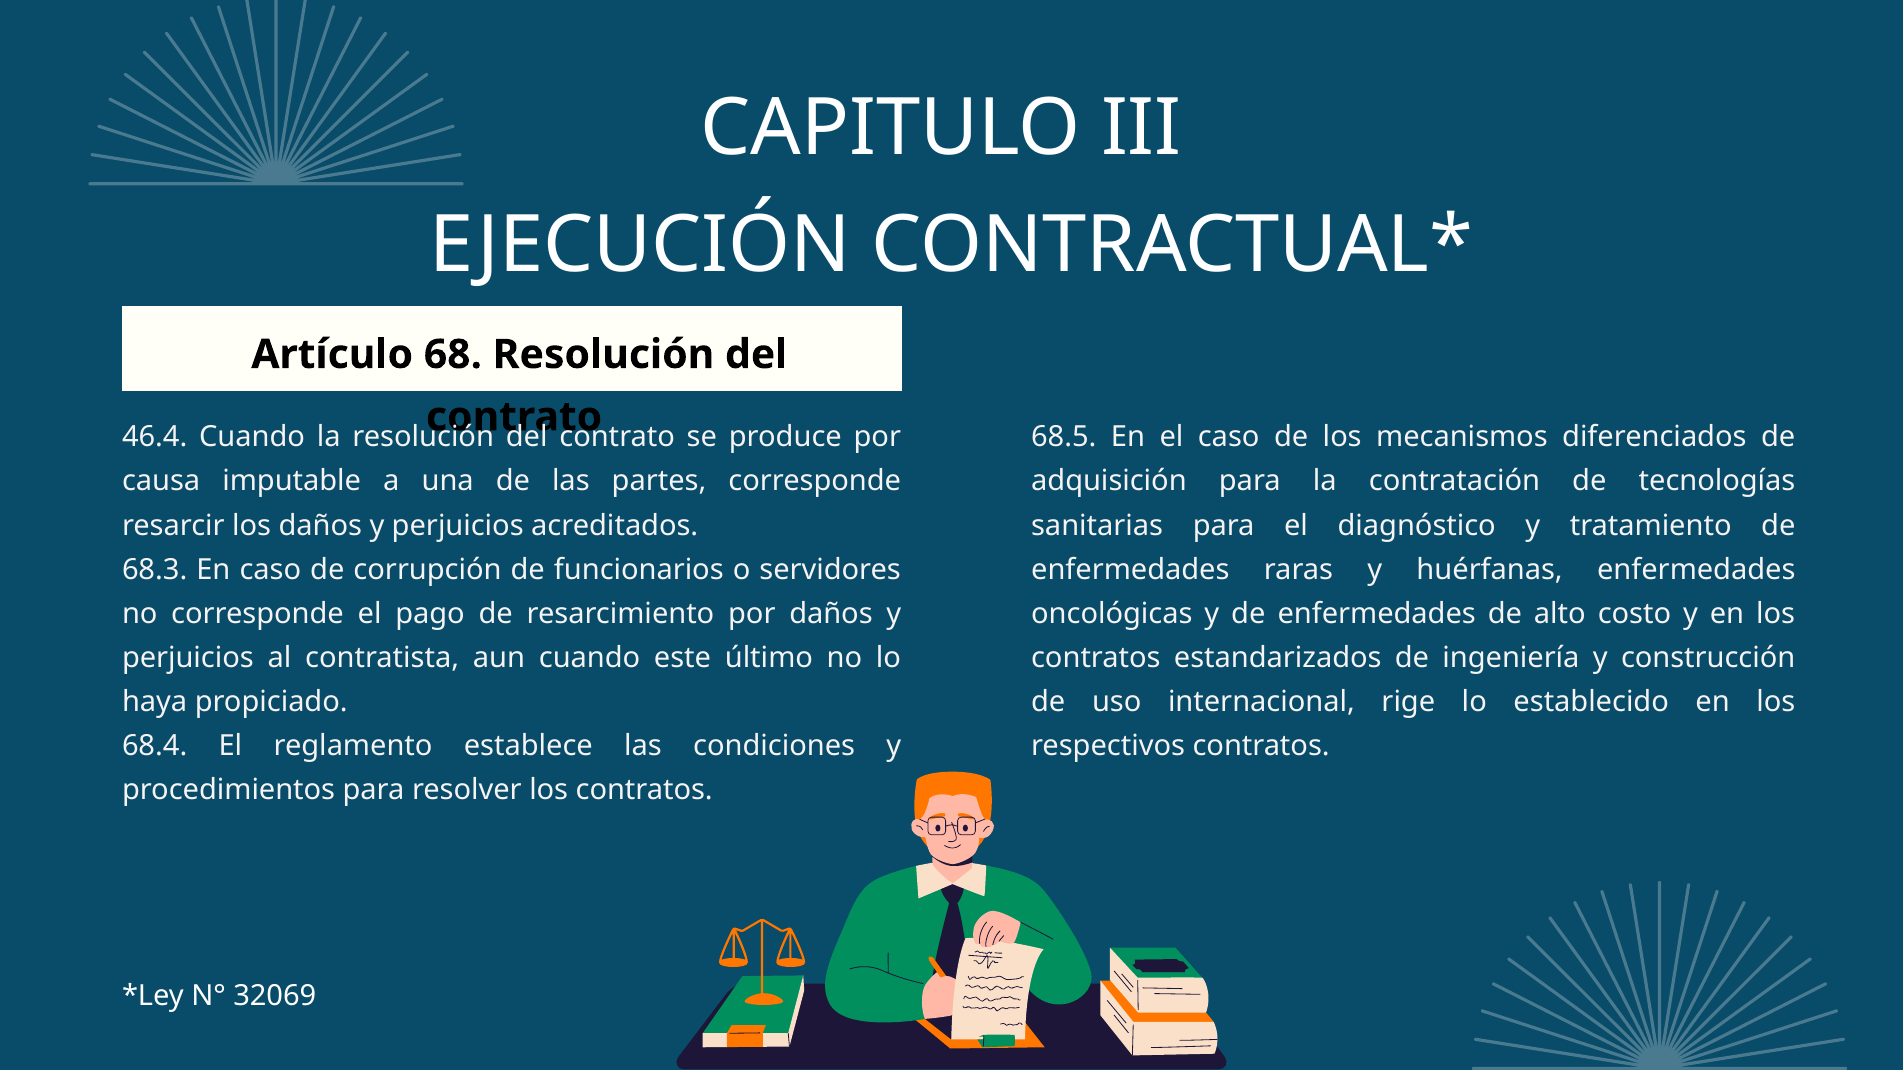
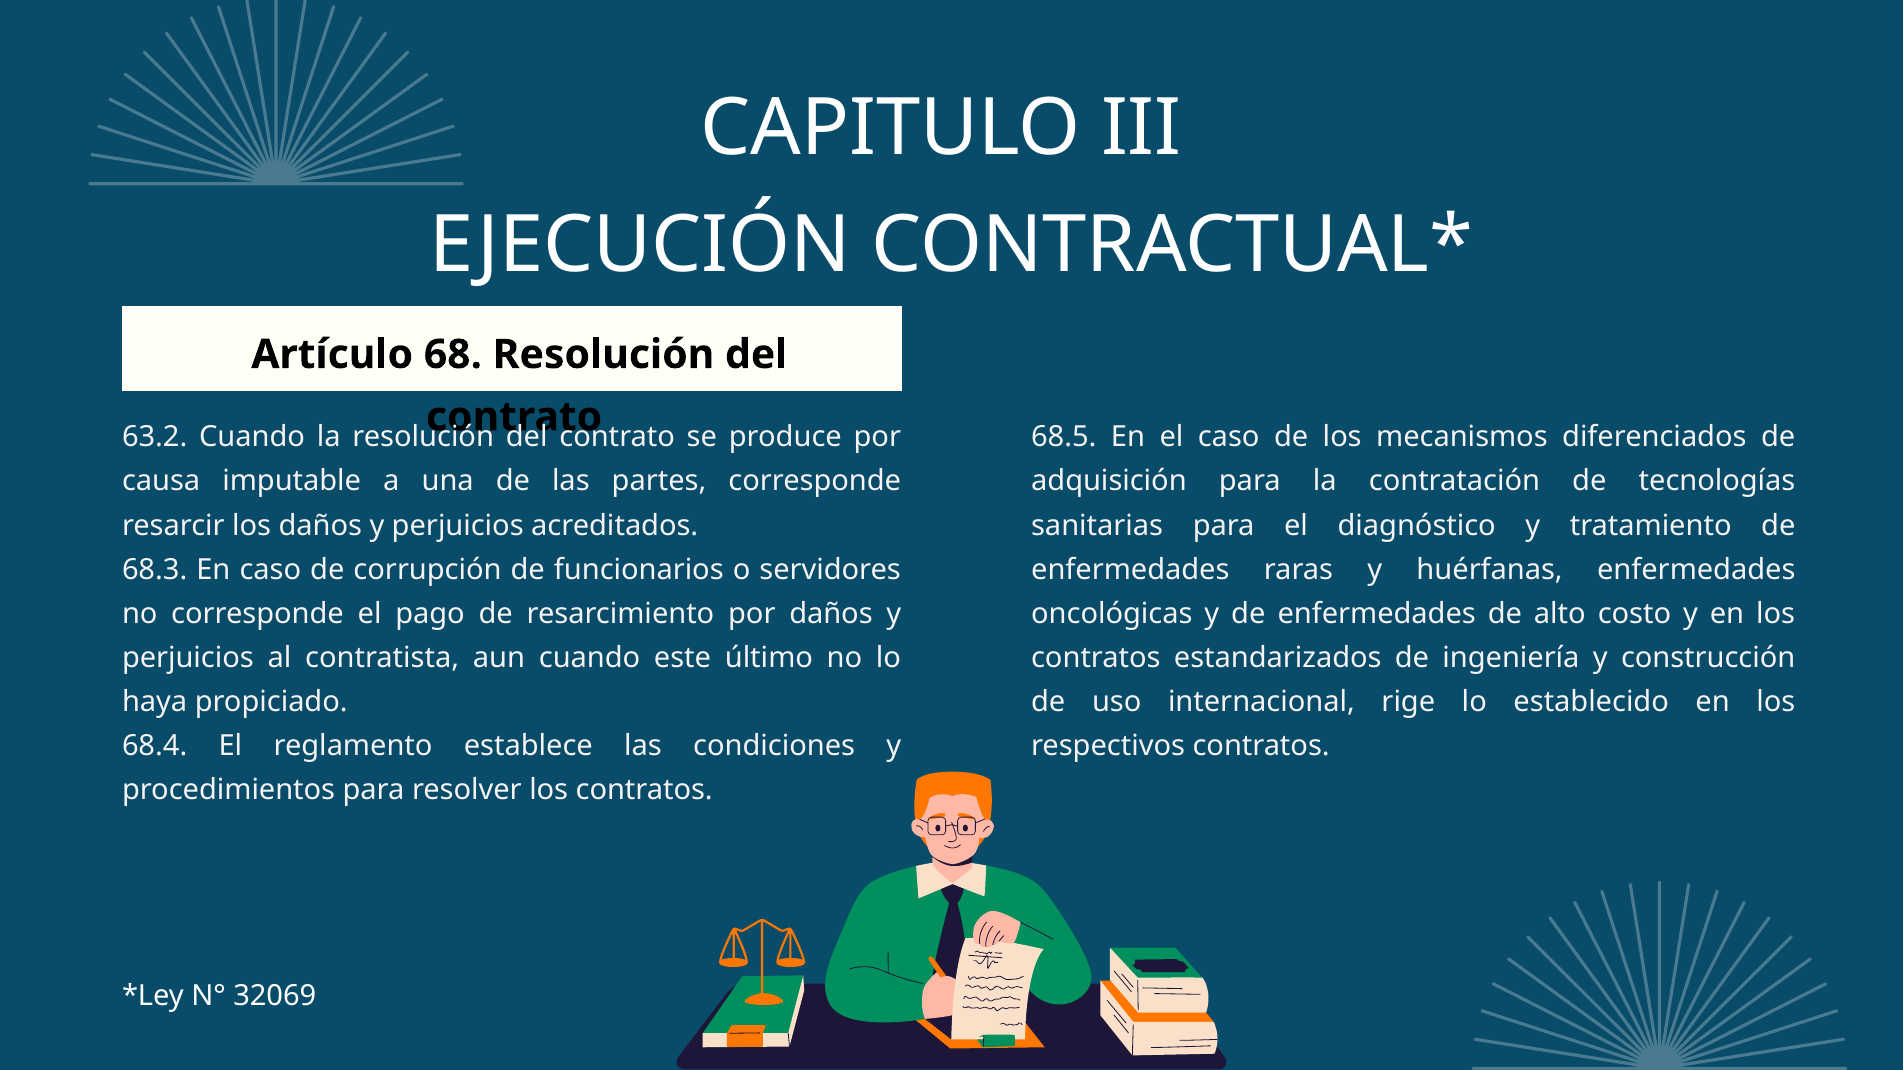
46.4: 46.4 -> 63.2 (155, 437)
